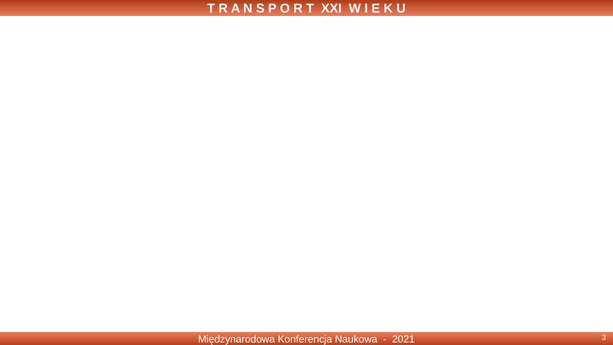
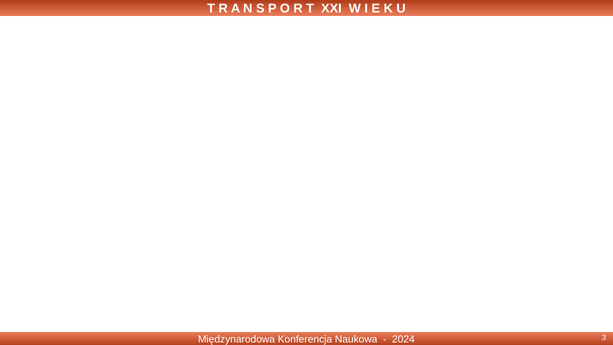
2021: 2021 -> 2024 (403, 339)
